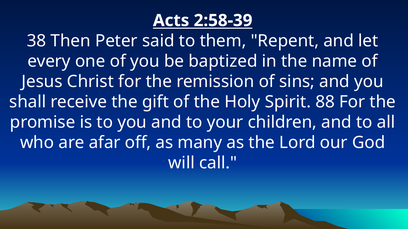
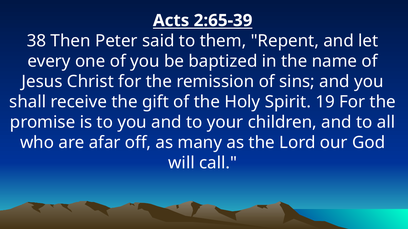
2:58-39: 2:58-39 -> 2:65-39 (223, 21)
88: 88 -> 19 (325, 102)
